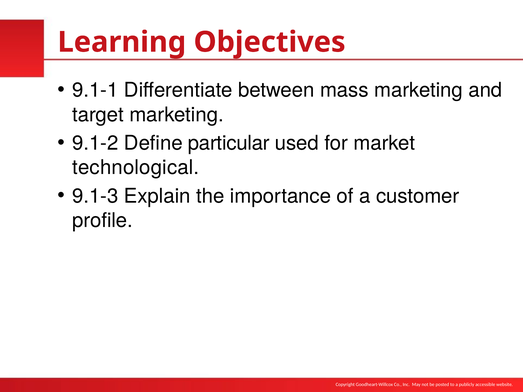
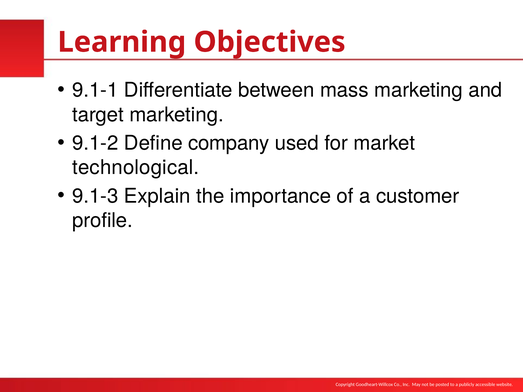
particular: particular -> company (229, 143)
